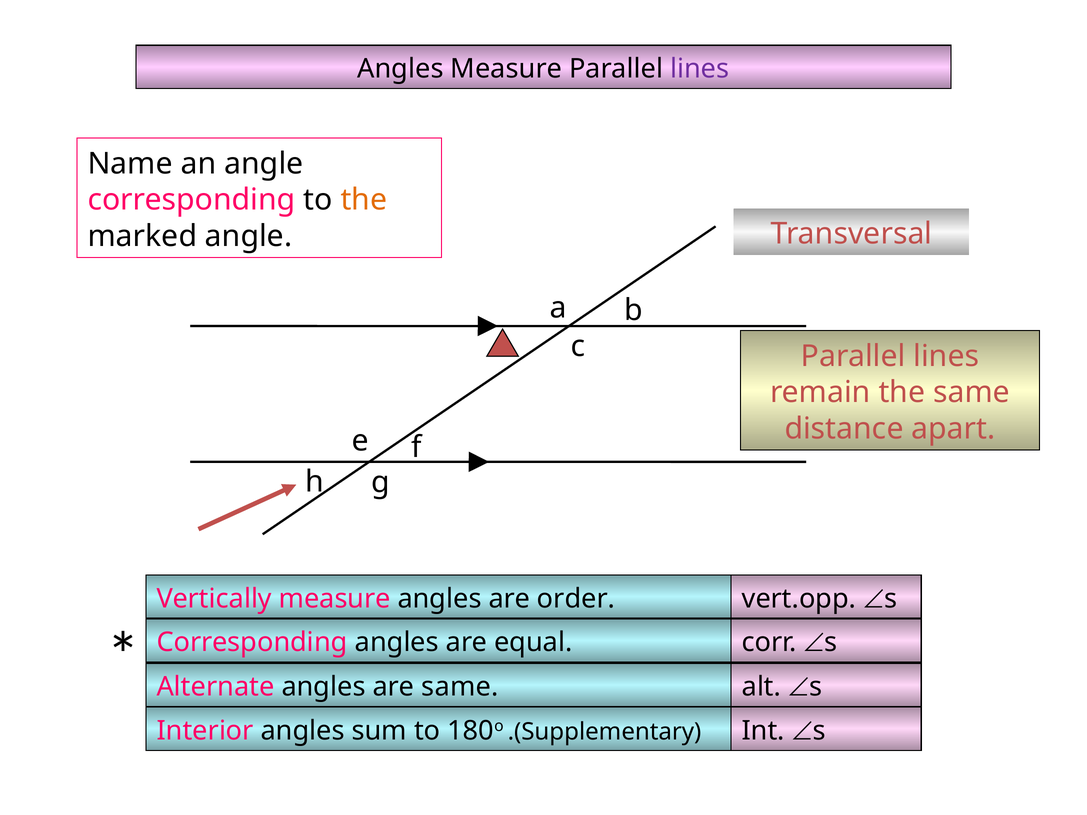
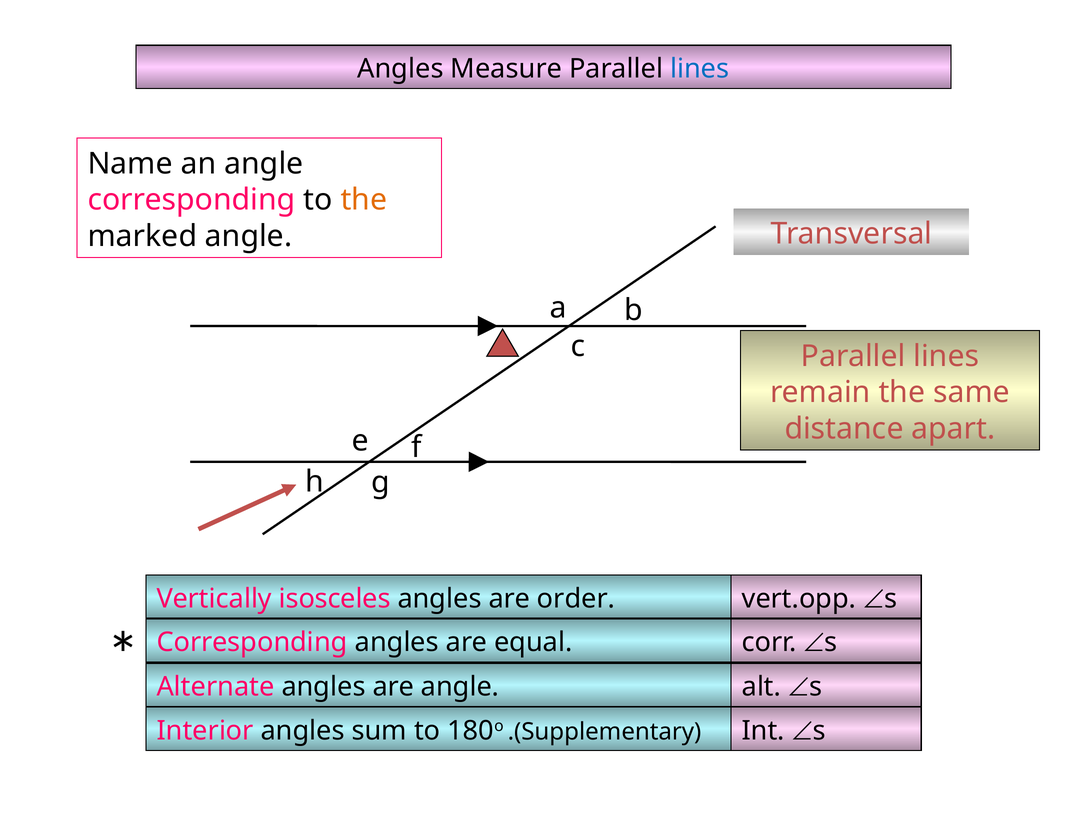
lines colour: purple -> blue (700, 69)
Vertically measure: measure -> isosceles (335, 599)
are same: same -> angle (460, 687)
